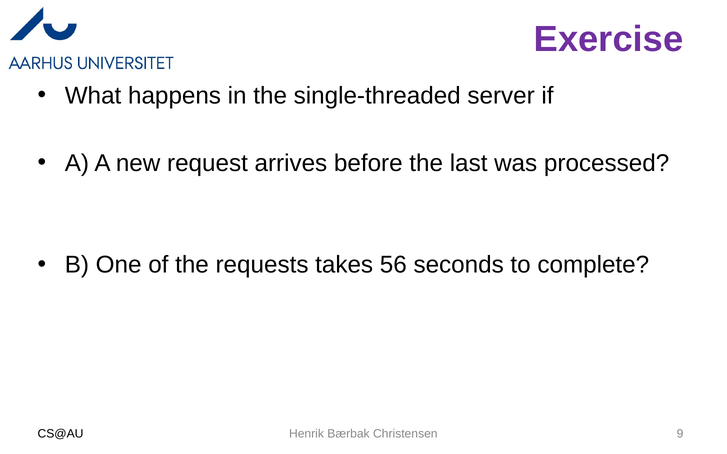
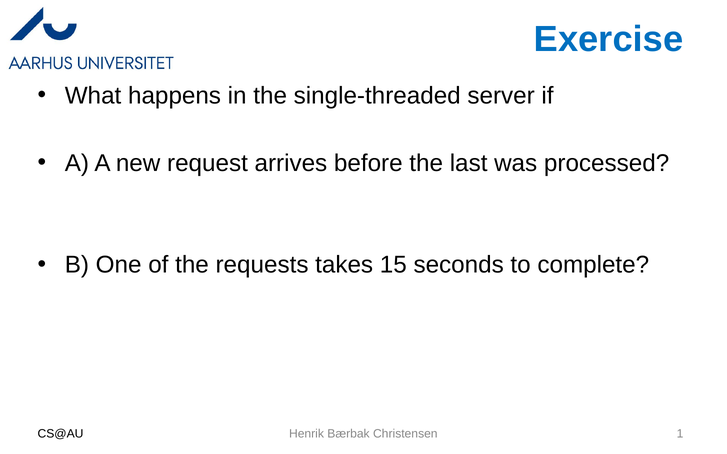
Exercise colour: purple -> blue (609, 39)
56: 56 -> 15 (393, 265)
9: 9 -> 1 (680, 434)
